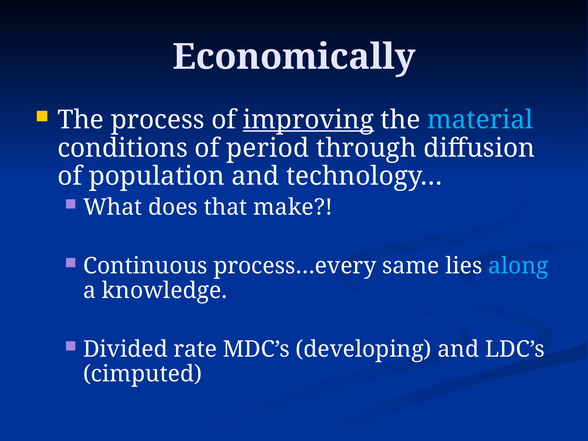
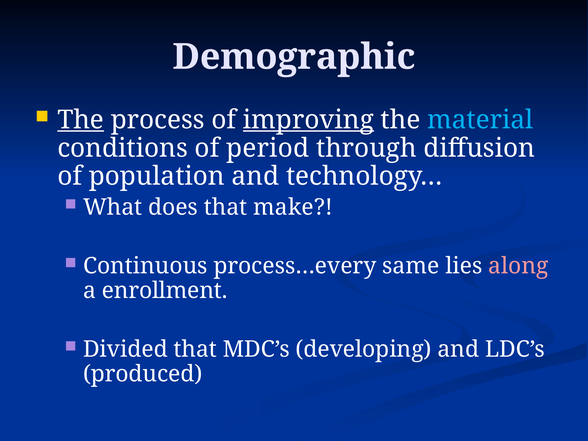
Economically: Economically -> Demographic (294, 57)
The underline: none -> present (81, 120)
along colour: light blue -> pink (518, 266)
knowledge: knowledge -> enrollment (165, 291)
Divided rate: rate -> that (195, 349)
cimputed: cimputed -> produced (143, 374)
